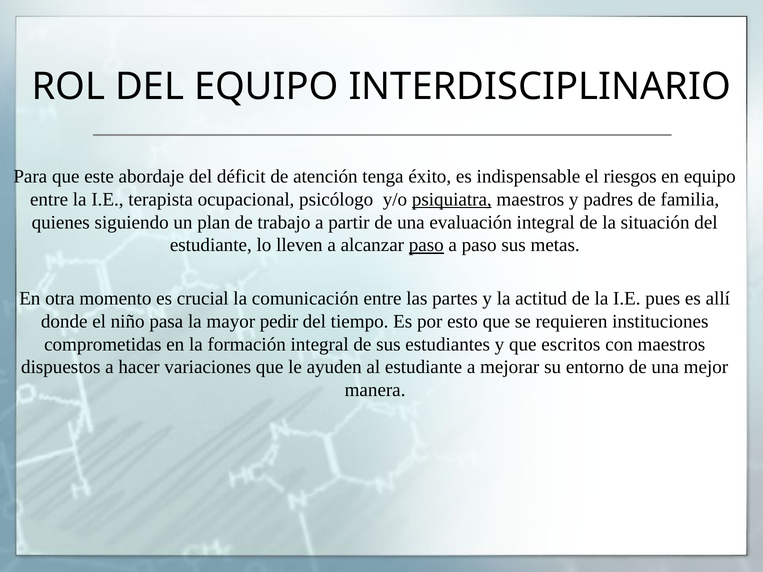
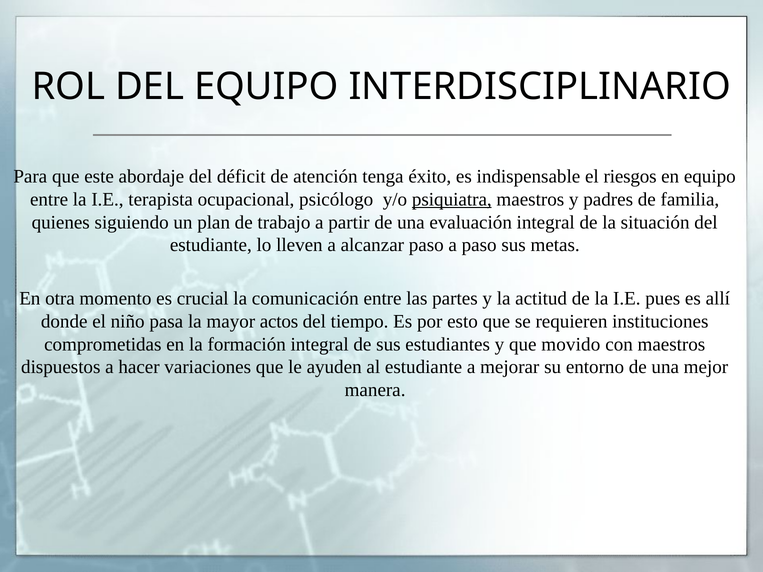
paso underline: present -> none (426, 245)
pedir: pedir -> actos (279, 322)
escritos: escritos -> movido (571, 344)
